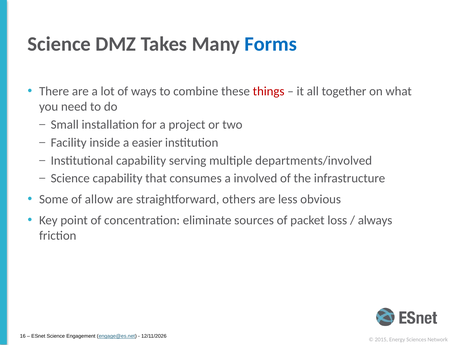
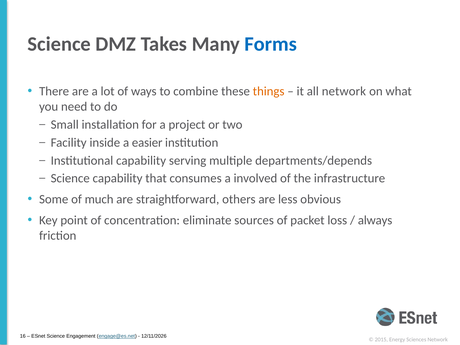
things colour: red -> orange (269, 91)
all together: together -> network (344, 91)
departments/involved: departments/involved -> departments/depends (314, 160)
allow: allow -> much (99, 199)
